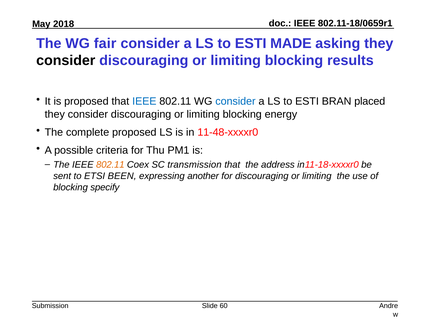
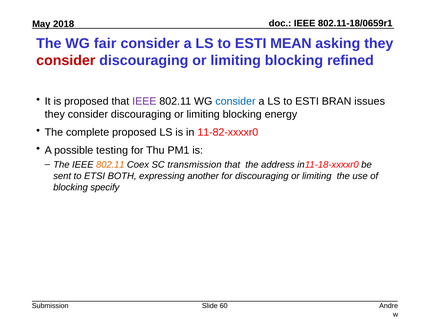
MADE: MADE -> MEAN (291, 44)
consider colour: black -> red (66, 61)
results: results -> refined (350, 61)
IEEE colour: blue -> purple (144, 102)
placed: placed -> issues (370, 102)
11-48-xxxxr0: 11-48-xxxxr0 -> 11-82-xxxxr0 (228, 132)
criteria: criteria -> testing (112, 151)
BEEN: BEEN -> BOTH (122, 176)
